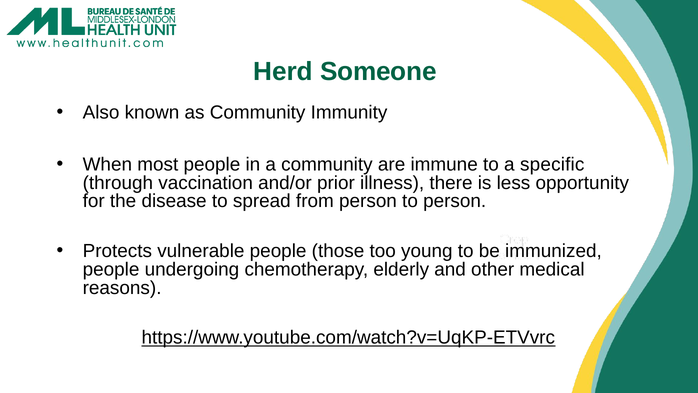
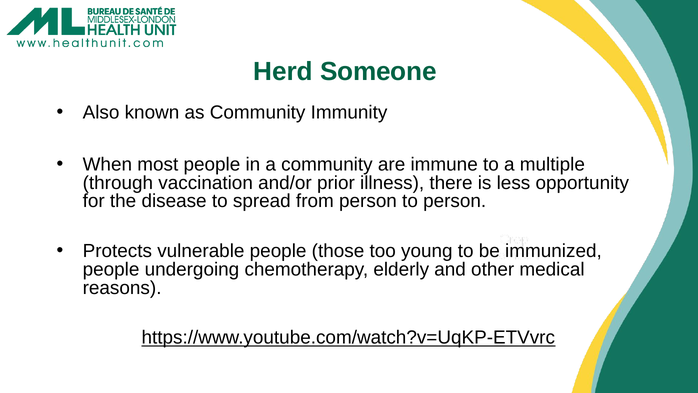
specific: specific -> multiple (552, 164)
